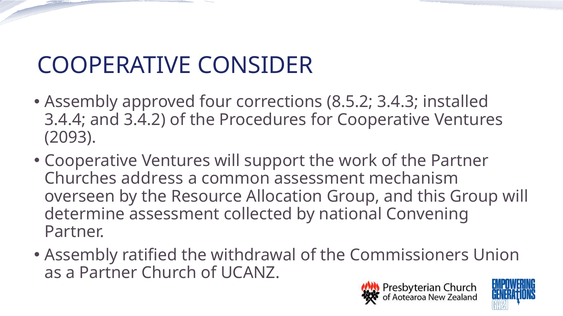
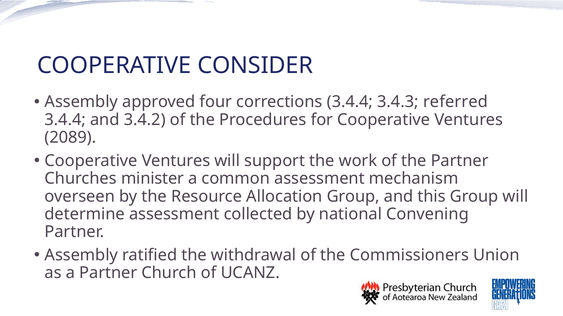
corrections 8.5.2: 8.5.2 -> 3.4.4 (350, 102)
installed: installed -> referred (456, 102)
2093: 2093 -> 2089 (70, 138)
address: address -> minister (152, 179)
